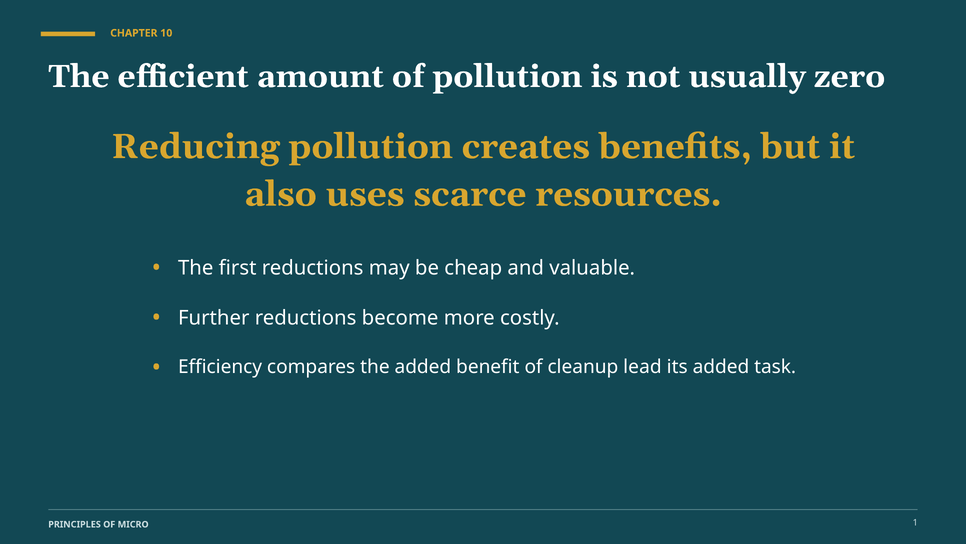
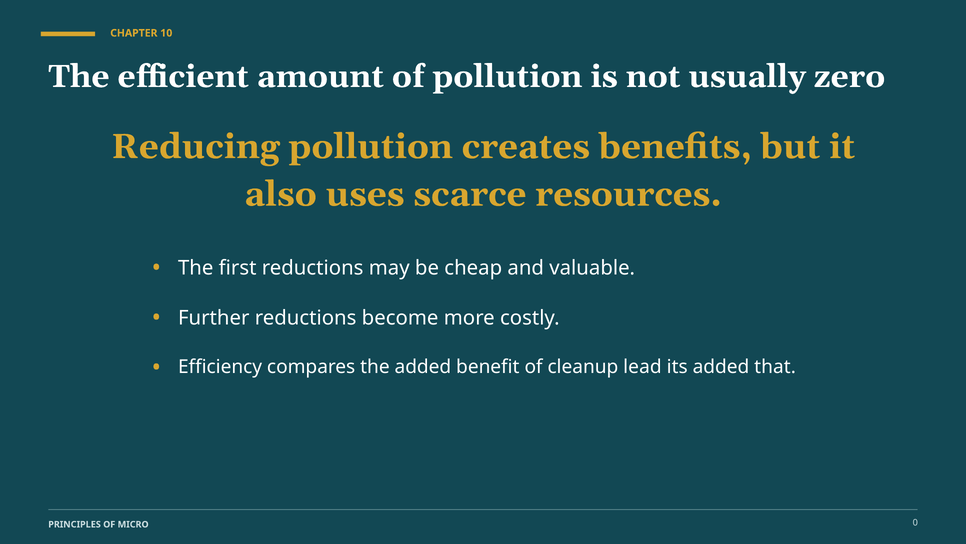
task: task -> that (775, 366)
1: 1 -> 0 (915, 522)
